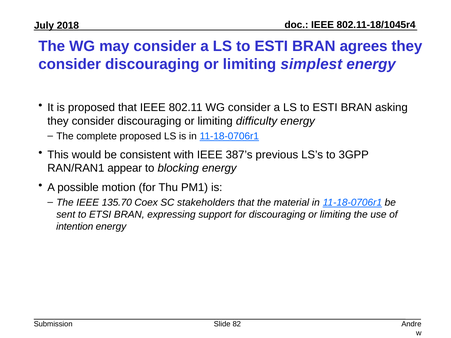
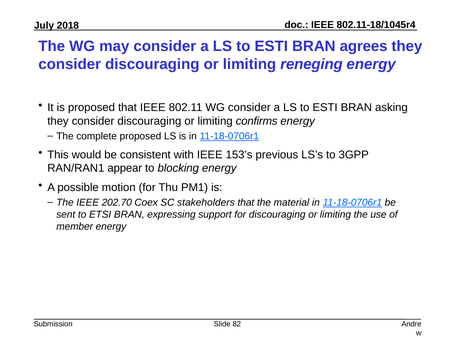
simplest: simplest -> reneging (312, 64)
difficulty: difficulty -> confirms (257, 121)
387’s: 387’s -> 153’s (239, 155)
135.70: 135.70 -> 202.70 (117, 203)
intention: intention -> member (75, 227)
